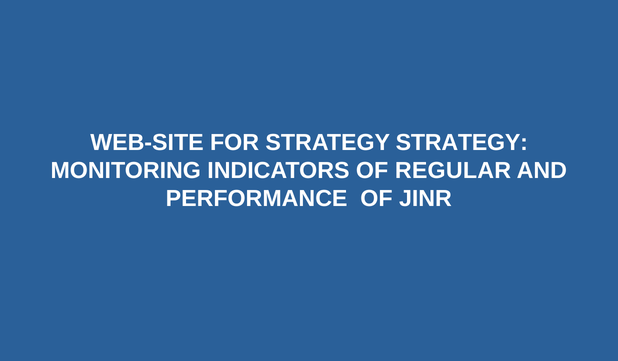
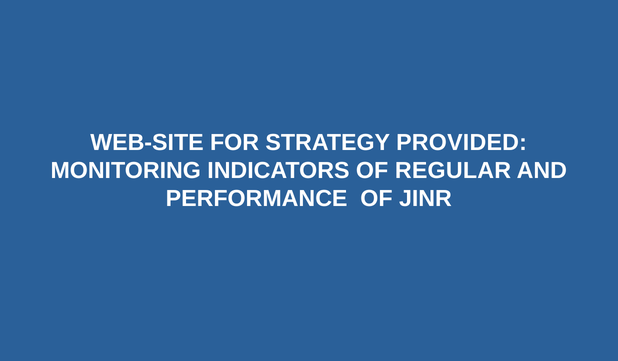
STRATEGY STRATEGY: STRATEGY -> PROVIDED (462, 143)
